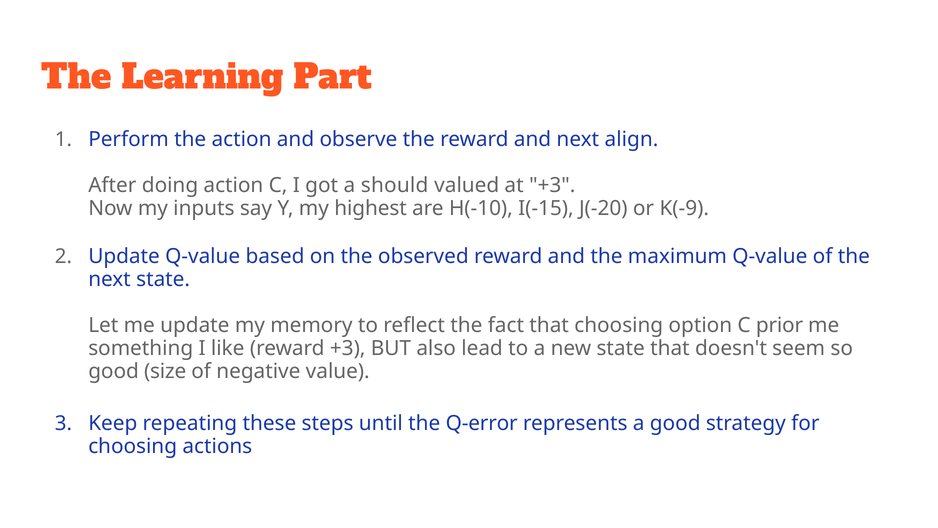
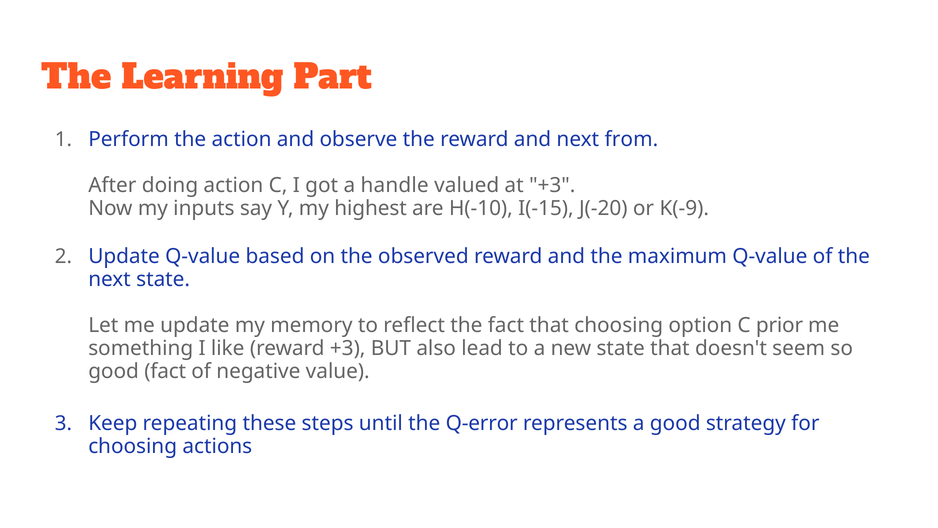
align: align -> from (631, 140)
should: should -> handle (395, 185)
good size: size -> fact (165, 371)
